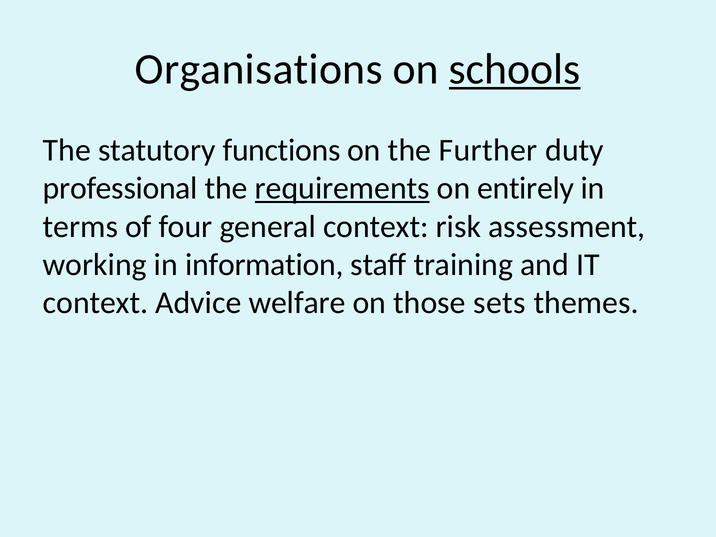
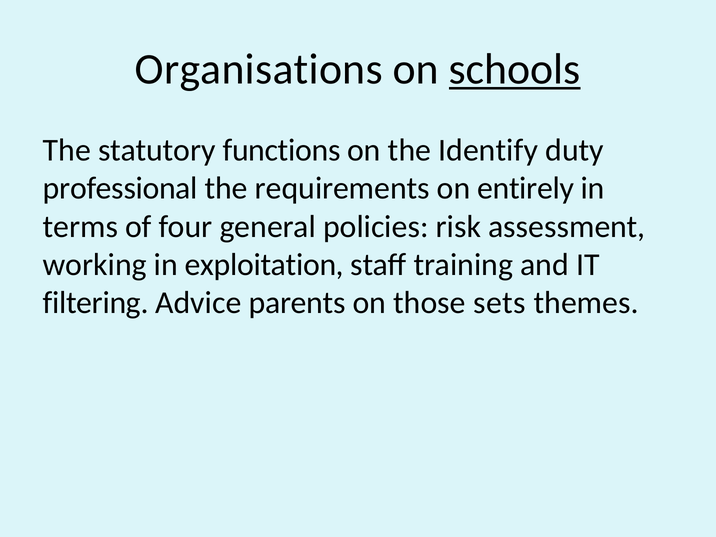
Further: Further -> Identify (488, 150)
requirements underline: present -> none (342, 188)
general context: context -> policies (376, 227)
information: information -> exploitation (264, 265)
context: context -> filtering (96, 303)
welfare: welfare -> parents (297, 303)
